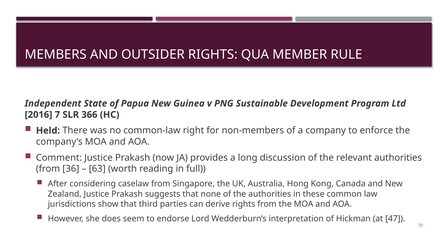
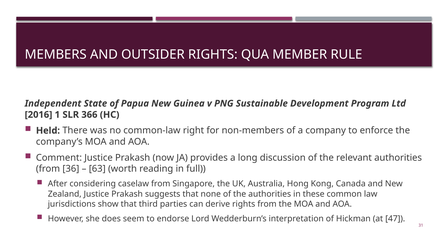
7: 7 -> 1 (57, 115)
